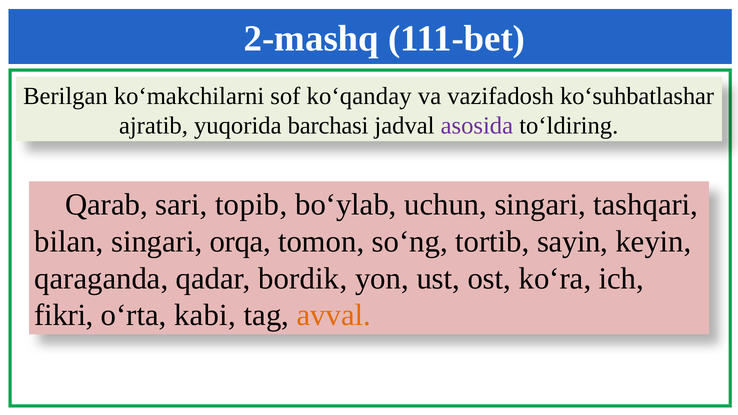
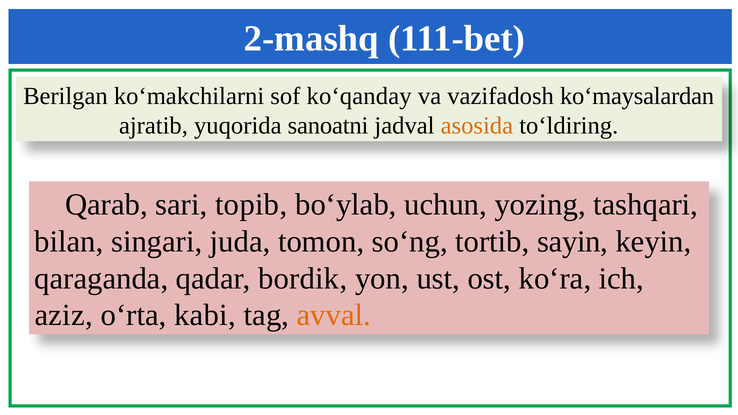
ko‘suhbatlashar: ko‘suhbatlashar -> ko‘maysalardan (637, 96)
barchasi: barchasi -> sanoatni (328, 126)
asosida colour: purple -> orange (477, 126)
uchun singari: singari -> yozing (540, 205)
orqa: orqa -> juda (240, 242)
fikri: fikri -> aziz (64, 315)
